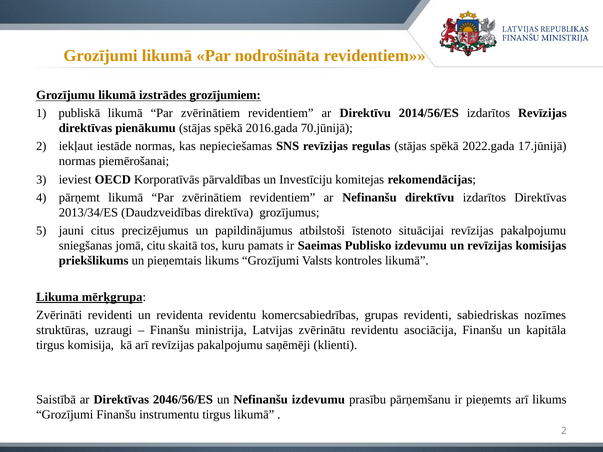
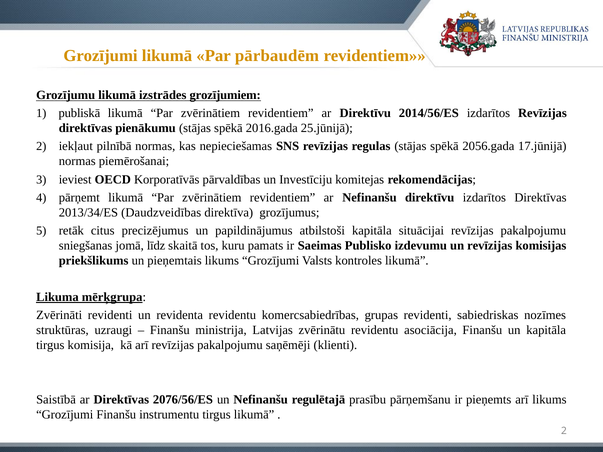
nodrošināta: nodrošināta -> pārbaudēm (277, 56)
70.jūnijā: 70.jūnijā -> 25.jūnijā (327, 128)
iestāde: iestāde -> pilnībā (114, 146)
2022.gada: 2022.gada -> 2056.gada (488, 146)
jauni: jauni -> retāk (71, 231)
atbilstoši īstenoto: īstenoto -> kapitāla (372, 231)
citu: citu -> līdz (156, 246)
2046/56/ES: 2046/56/ES -> 2076/56/ES (183, 400)
Nefinanšu izdevumu: izdevumu -> regulētajā (318, 400)
